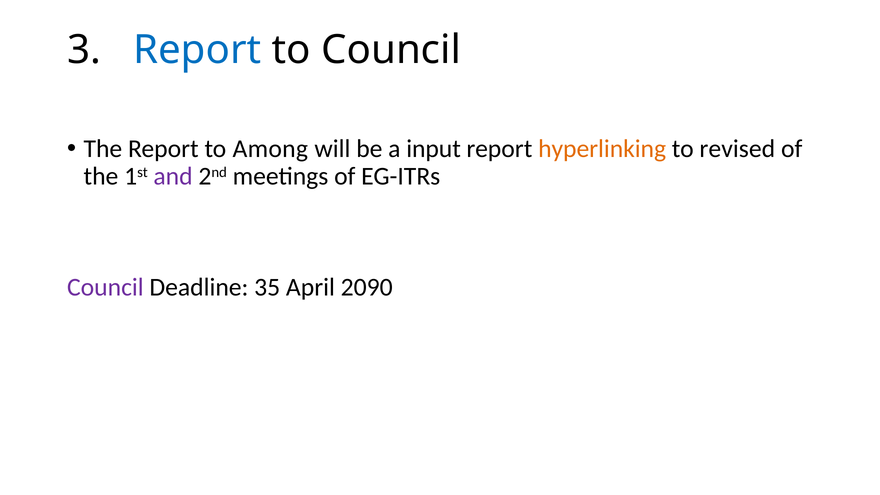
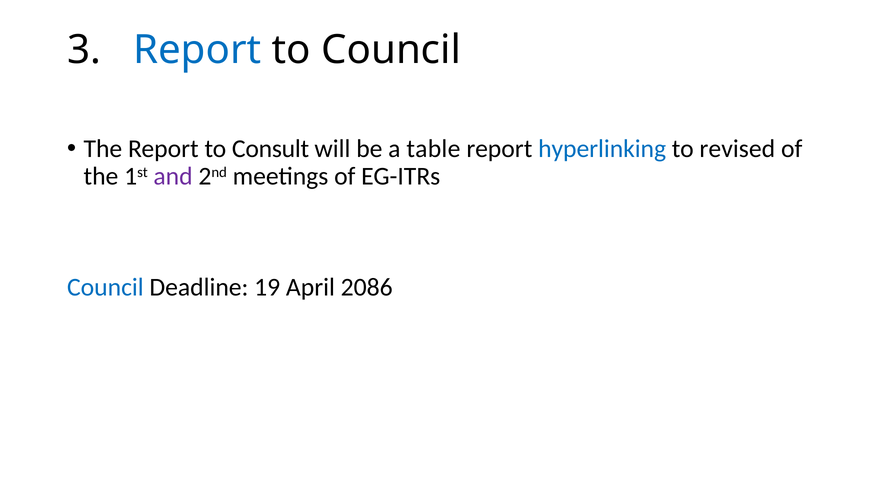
Among: Among -> Consult (271, 149)
input: input -> table (433, 149)
hyperlinking colour: orange -> blue (602, 149)
Council colour: purple -> blue (105, 287)
35: 35 -> 19 (267, 287)
2090: 2090 -> 2086 (367, 287)
